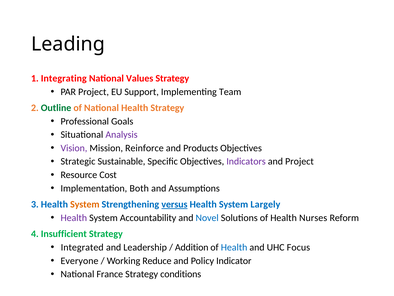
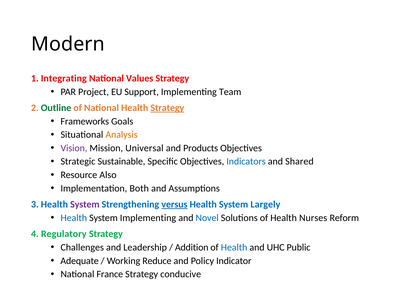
Leading: Leading -> Modern (68, 44)
Strategy underline: none -> present (167, 108)
Professional: Professional -> Frameworks (85, 121)
Analysis colour: purple -> orange (122, 134)
Reinforce: Reinforce -> Universal (144, 148)
Indicators colour: purple -> blue (246, 161)
and Project: Project -> Shared (299, 161)
Cost: Cost -> Also (108, 175)
System colour: orange -> purple (85, 204)
Health colour: purple -> blue (74, 217)
System Accountability: Accountability -> Implementing (148, 217)
Insufficient: Insufficient -> Regulatory (64, 234)
Integrated: Integrated -> Challenges (82, 247)
Focus: Focus -> Public (299, 247)
Everyone: Everyone -> Adequate (80, 260)
conditions: conditions -> conducive (181, 274)
